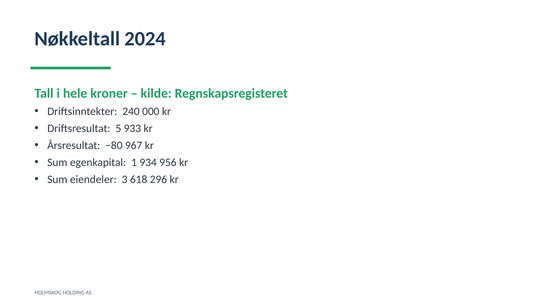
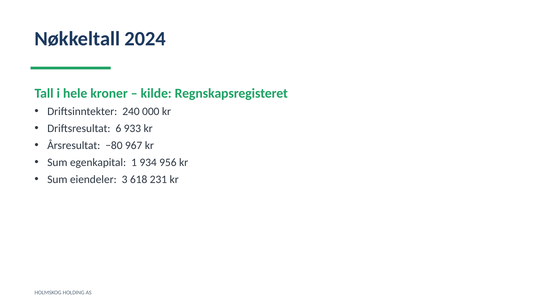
5: 5 -> 6 (118, 129)
296: 296 -> 231 (158, 180)
